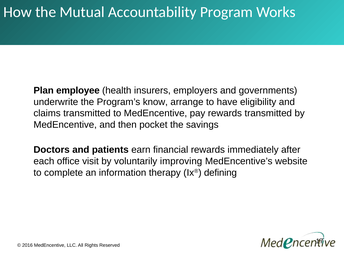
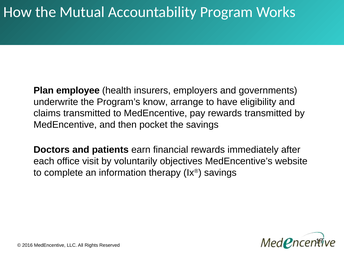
improving: improving -> objectives (181, 161)
Ix® defining: defining -> savings (220, 173)
